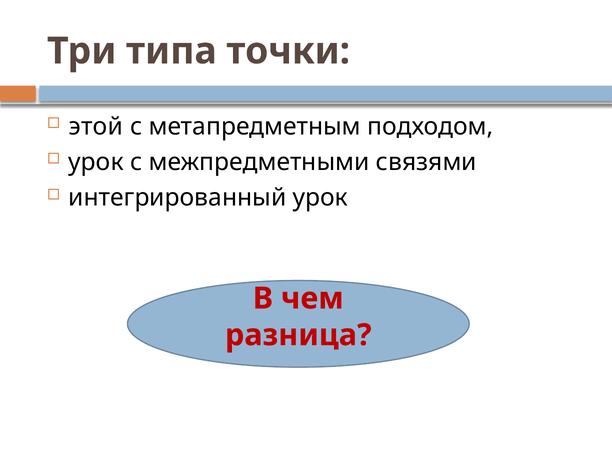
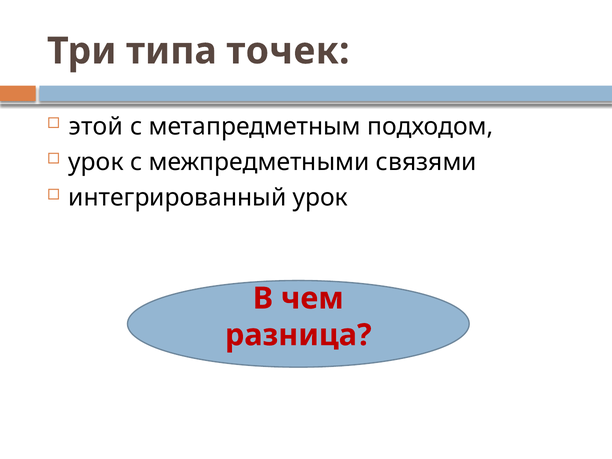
точки: точки -> точек (288, 51)
